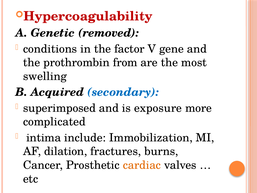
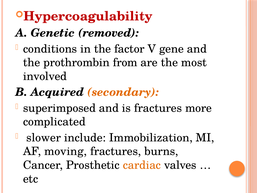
swelling: swelling -> involved (45, 76)
secondary colour: blue -> orange (123, 92)
is exposure: exposure -> fractures (158, 108)
intima: intima -> slower (44, 137)
dilation: dilation -> moving (66, 151)
